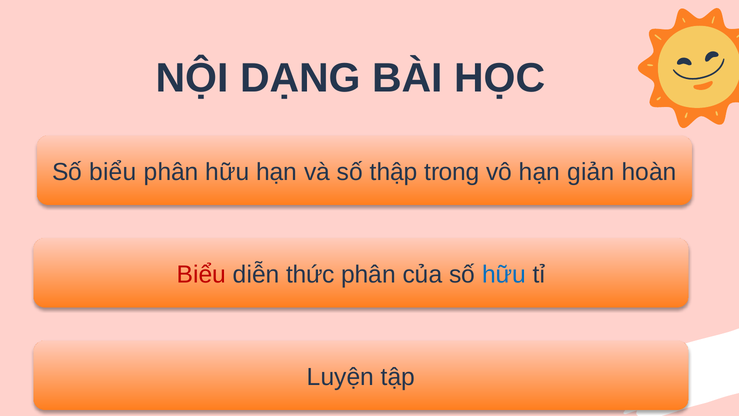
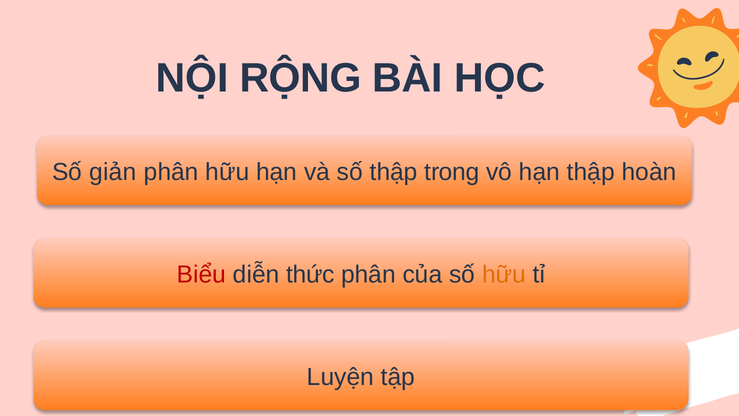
DẠNG: DẠNG -> RỘNG (301, 78)
Số biểu: biểu -> giản (113, 172)
hạn giản: giản -> thập (591, 172)
hữu colour: blue -> orange (504, 274)
